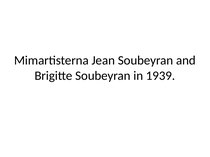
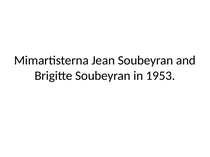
1939: 1939 -> 1953 (161, 76)
